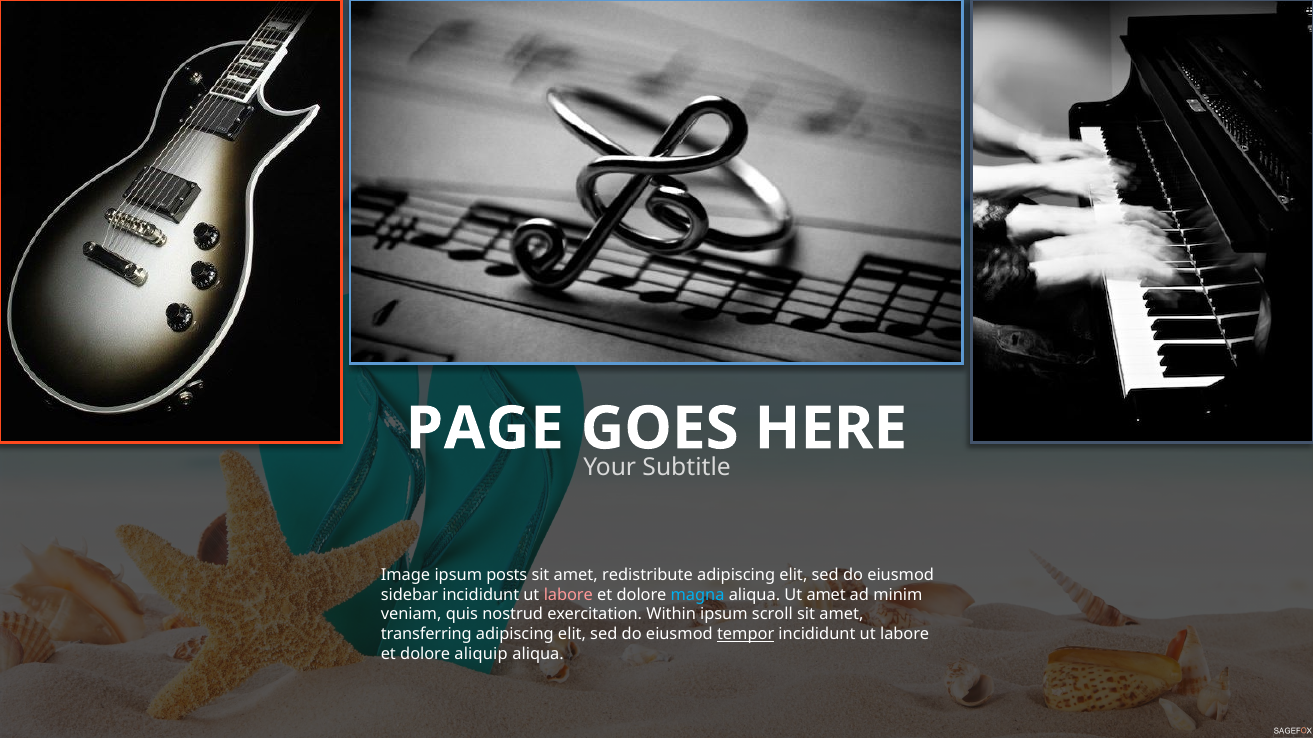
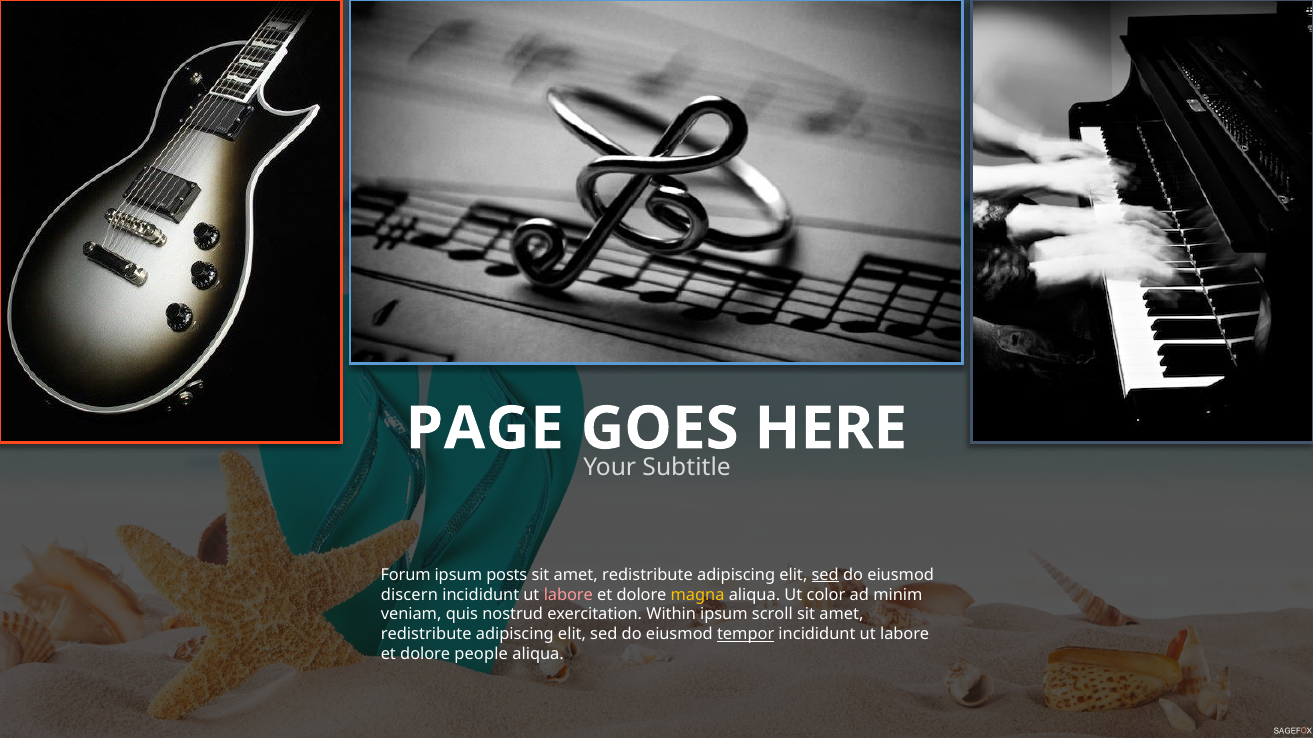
Image: Image -> Forum (406, 575)
sed underline: none -> present (825, 575)
sidebar: sidebar -> discern (409, 595)
magna colour: light blue -> yellow (698, 595)
Ut amet: amet -> color (826, 595)
transferring: transferring -> redistribute (426, 634)
aliquip: aliquip -> people (481, 654)
